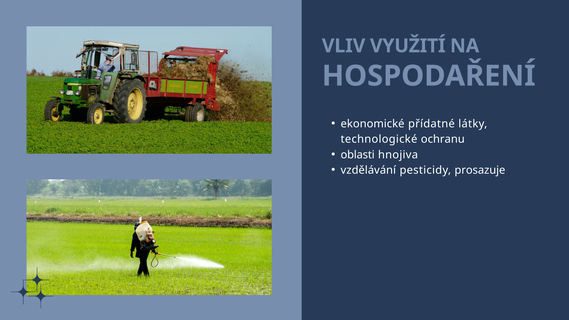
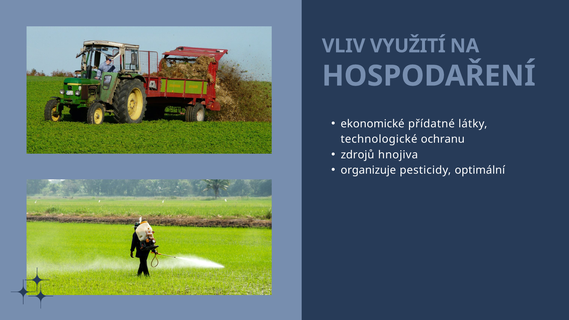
oblasti: oblasti -> zdrojů (358, 155)
vzdělávání: vzdělávání -> organizuje (368, 170)
prosazuje: prosazuje -> optimální (480, 170)
